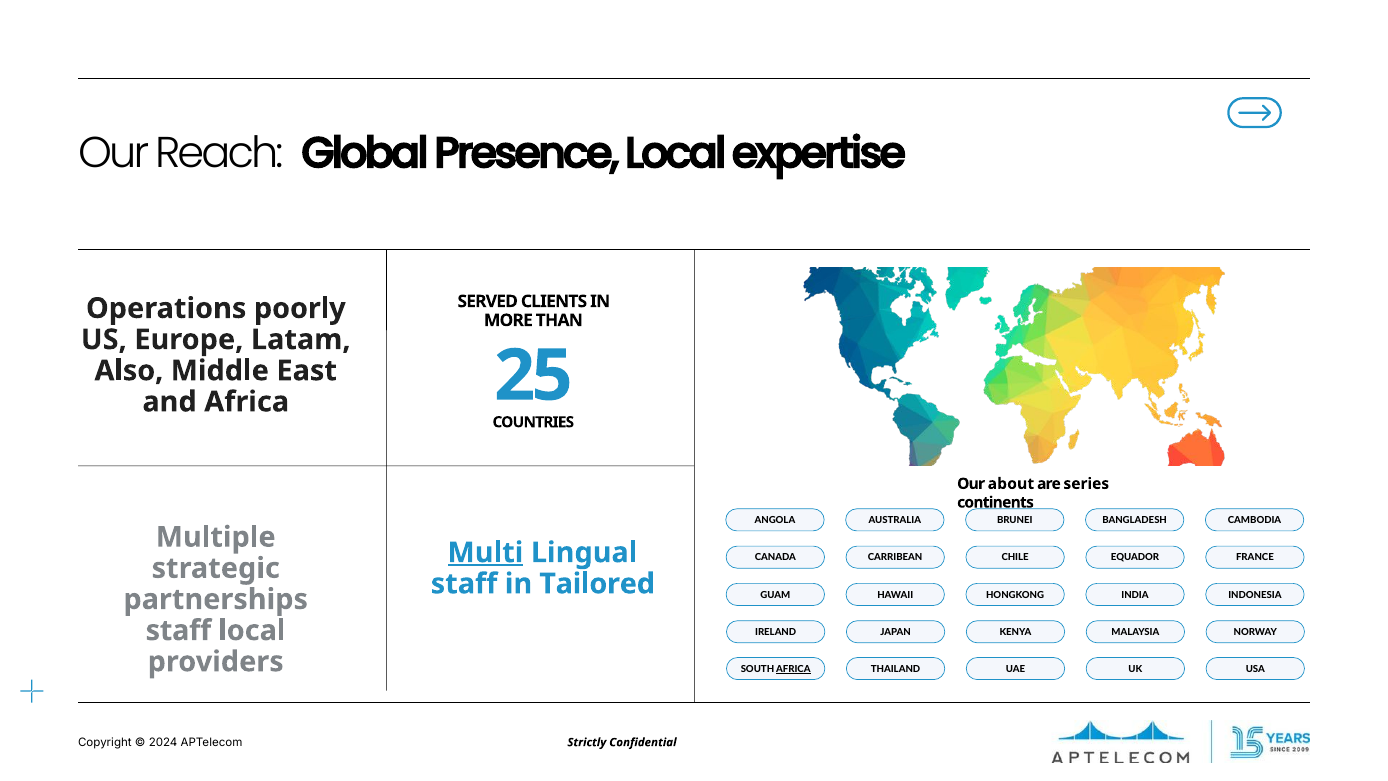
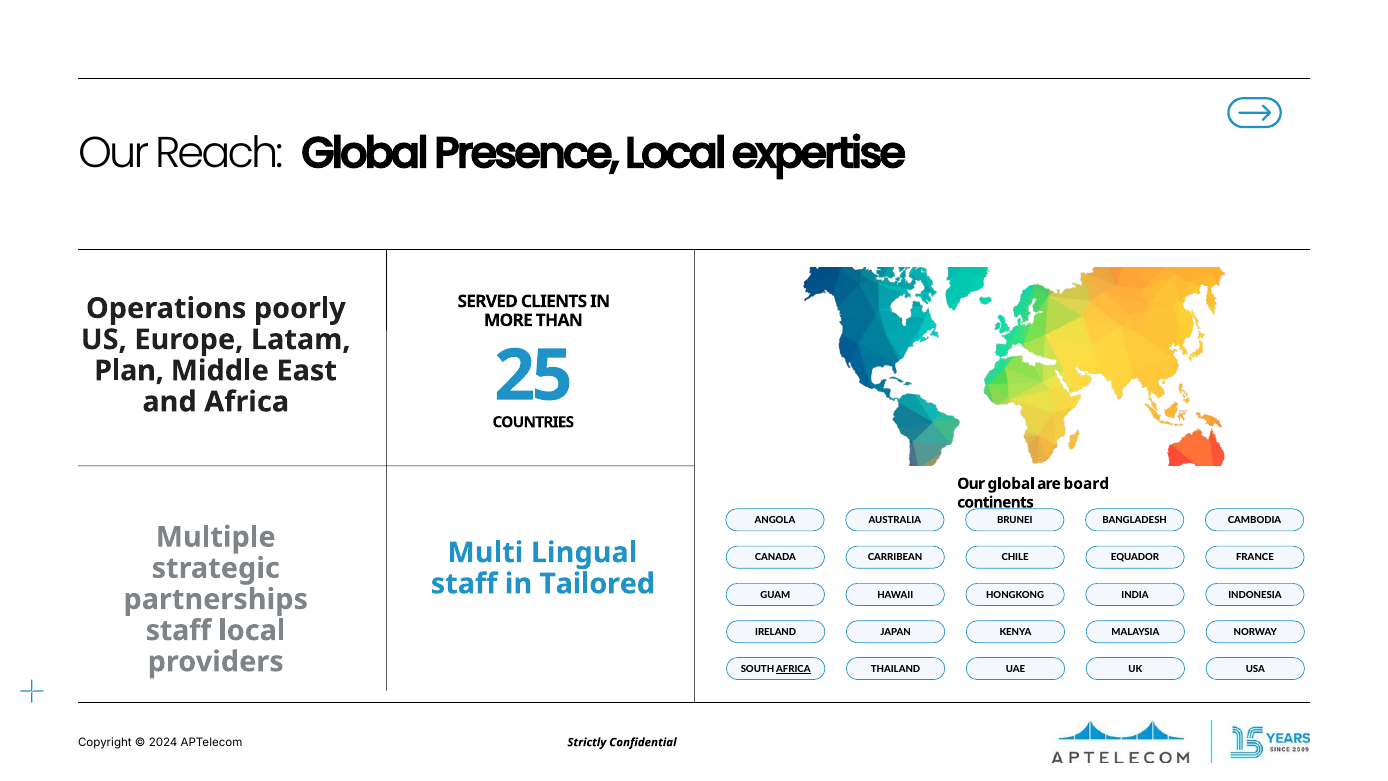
Also: Also -> Plan (129, 371)
Our about: about -> global (1011, 484)
series: series -> board (1086, 484)
Multi underline: present -> none (485, 553)
